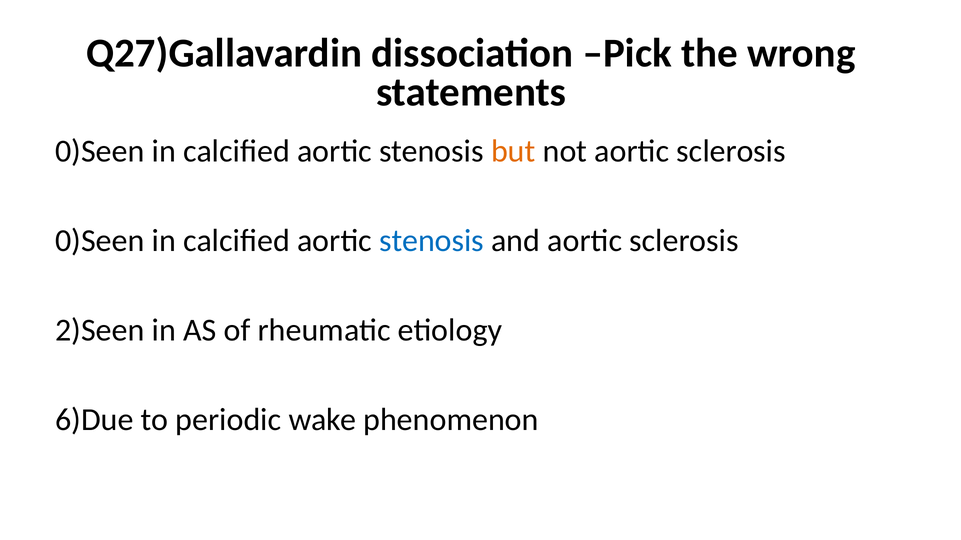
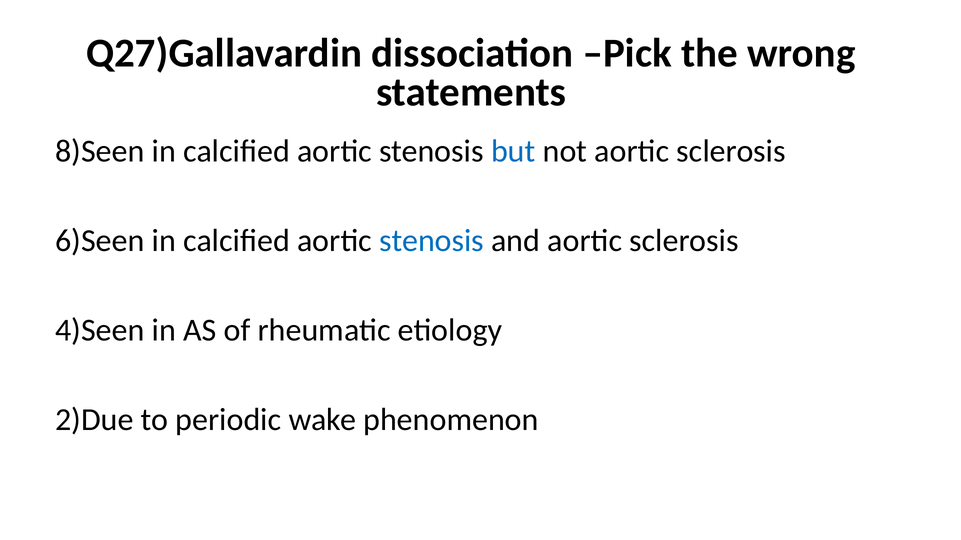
0)Seen: 0)Seen -> 8)Seen (100, 151)
but colour: orange -> blue (513, 151)
0)Seen: 0)Seen -> 6)Seen (100, 241)
2)Seen: 2)Seen -> 4)Seen (100, 331)
6)Due: 6)Due -> 2)Due (94, 420)
